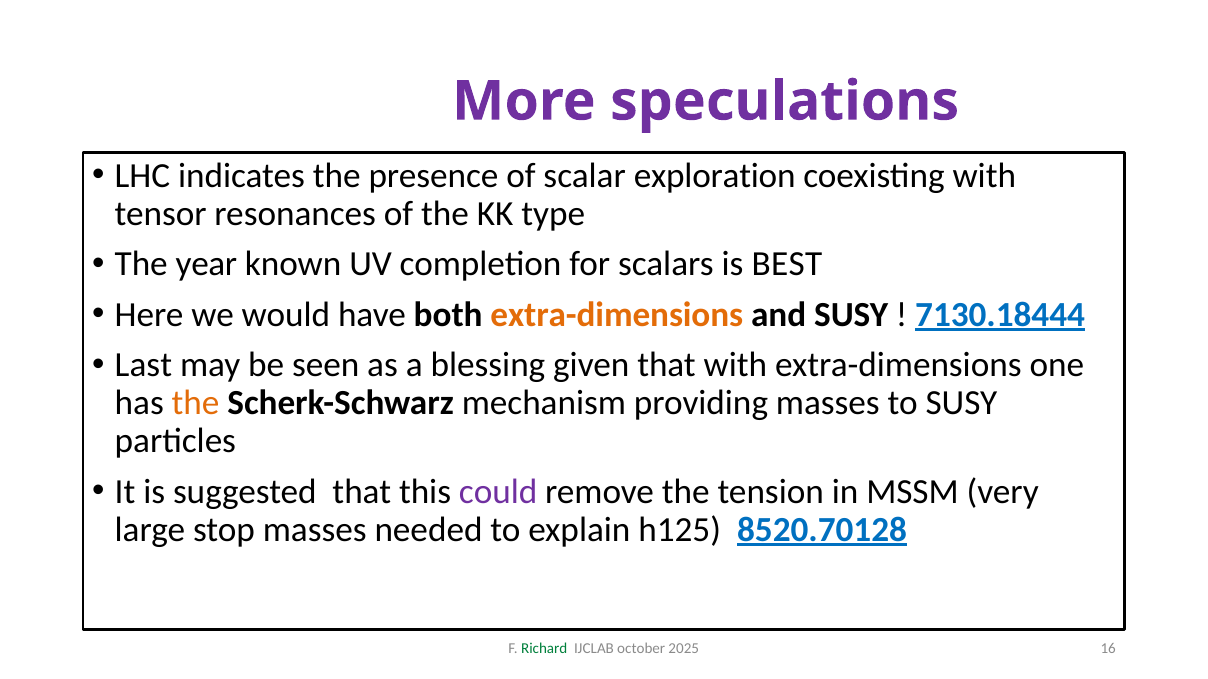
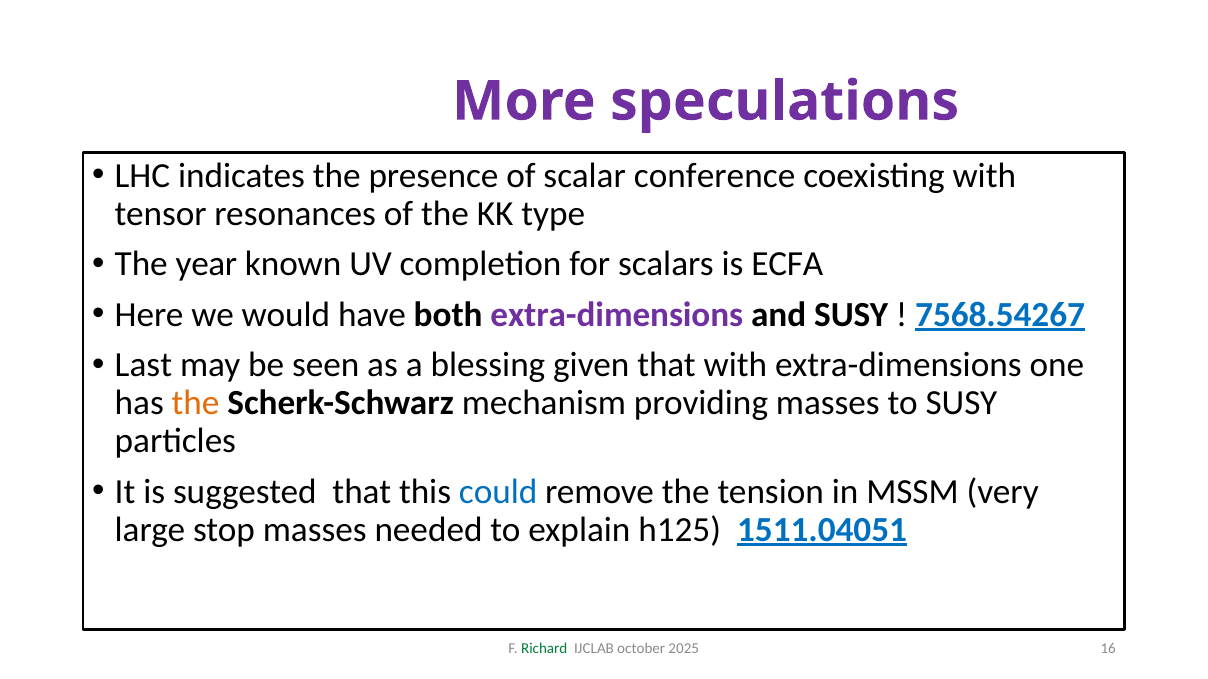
exploration: exploration -> conference (715, 176)
BEST: BEST -> ECFA (787, 264)
extra-dimensions colour: orange -> purple (617, 315)
7130.18444: 7130.18444 -> 7568.54267 (1000, 315)
could colour: purple -> blue (498, 492)
8520.70128: 8520.70128 -> 1511.04051 (822, 530)
